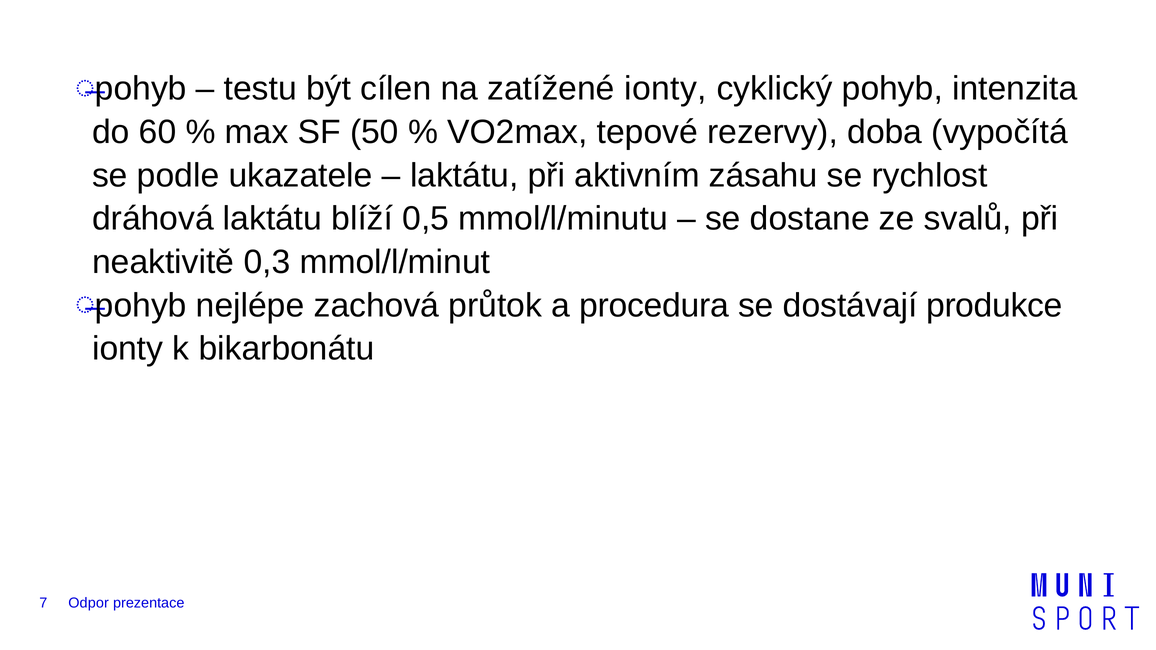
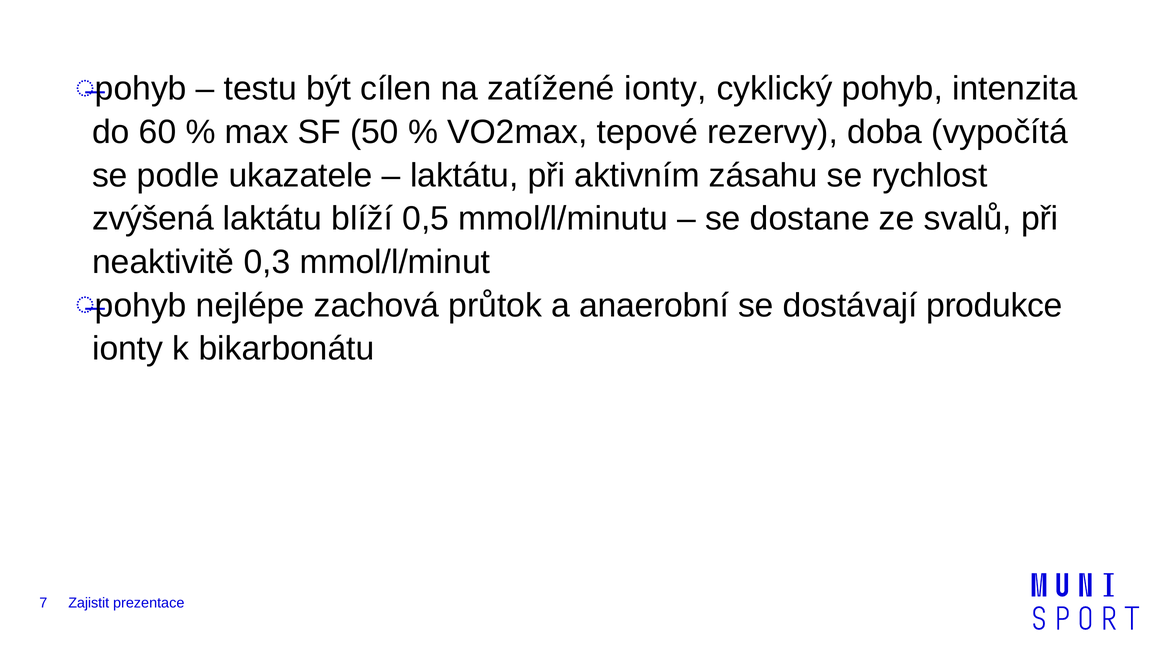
dráhová: dráhová -> zvýšená (153, 219)
procedura: procedura -> anaerobní (654, 306)
Odpor: Odpor -> Zajistit (89, 603)
